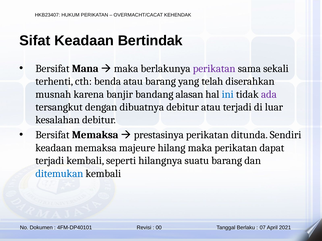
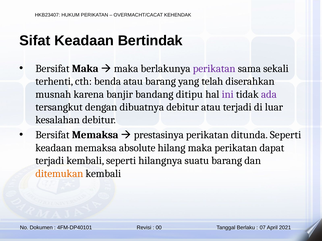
Bersifat Mana: Mana -> Maka (85, 69)
alasan: alasan -> ditipu (189, 94)
ini colour: blue -> purple (228, 94)
ditunda Sendiri: Sendiri -> Seperti (286, 135)
majeure: majeure -> absolute (137, 148)
ditemukan colour: blue -> orange (59, 174)
